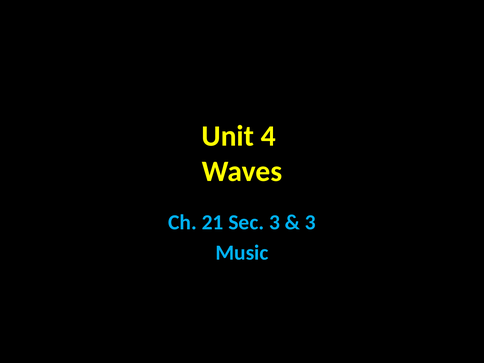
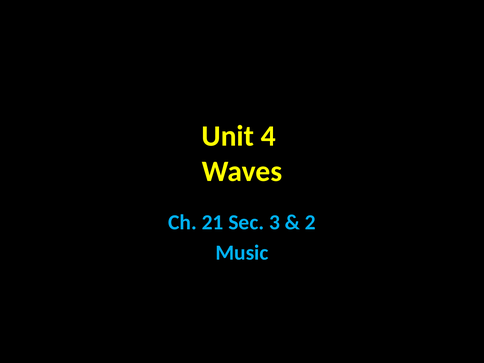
3: 3 -> 2 (310, 223)
